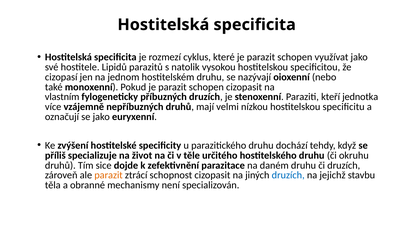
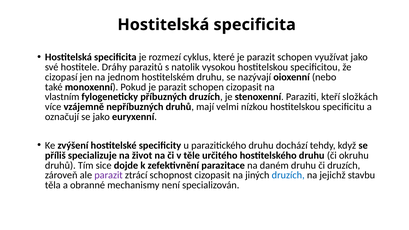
Lipidů: Lipidů -> Dráhy (114, 67)
jednotka: jednotka -> složkách (360, 97)
parazit colour: orange -> purple (109, 175)
